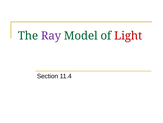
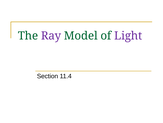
Light colour: red -> purple (128, 36)
